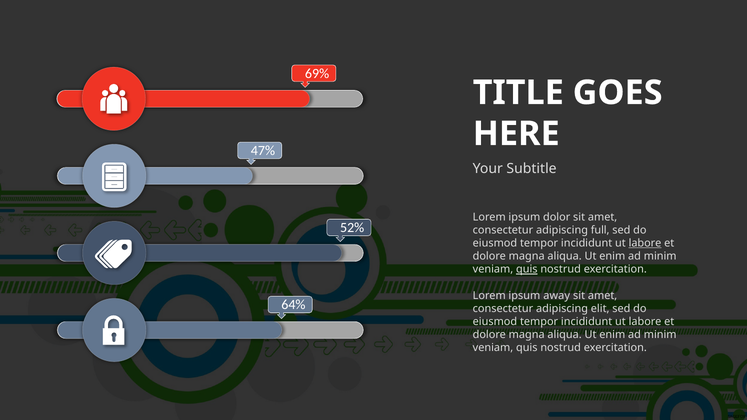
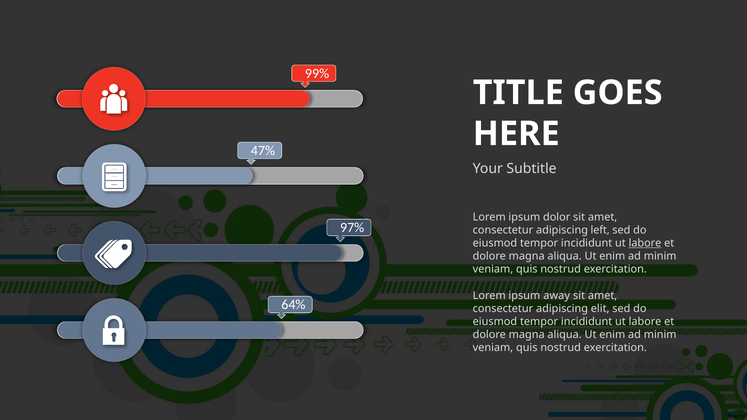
69%: 69% -> 99% (317, 74)
52%: 52% -> 97% (352, 228)
full: full -> left (600, 230)
quis underline: present -> none (527, 269)
